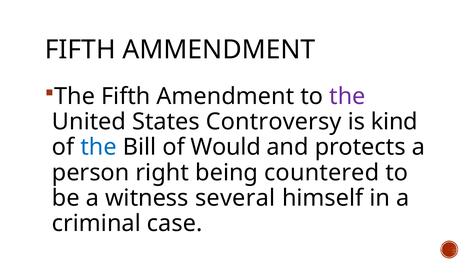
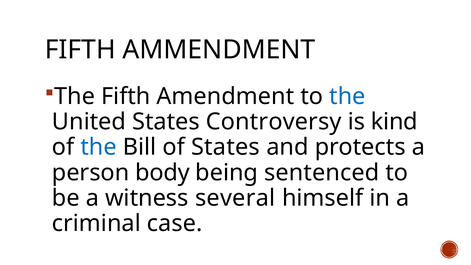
the colour: purple -> blue (347, 96)
of Would: Would -> States (226, 147)
right: right -> body (162, 173)
countered: countered -> sentenced (322, 173)
